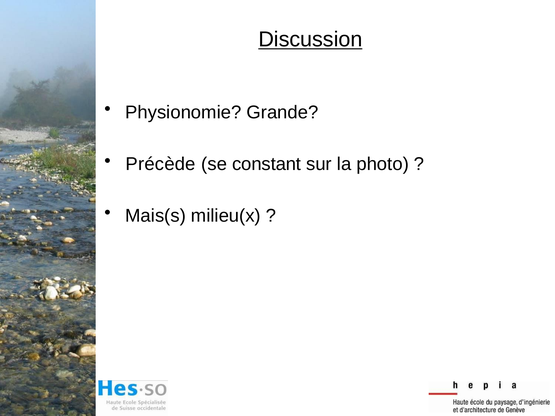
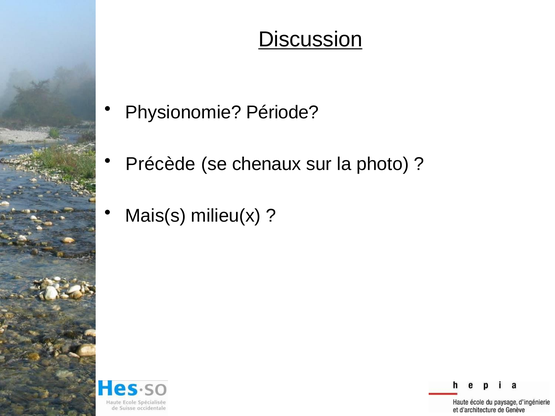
Grande: Grande -> Période (283, 112)
constant: constant -> chenaux (267, 164)
